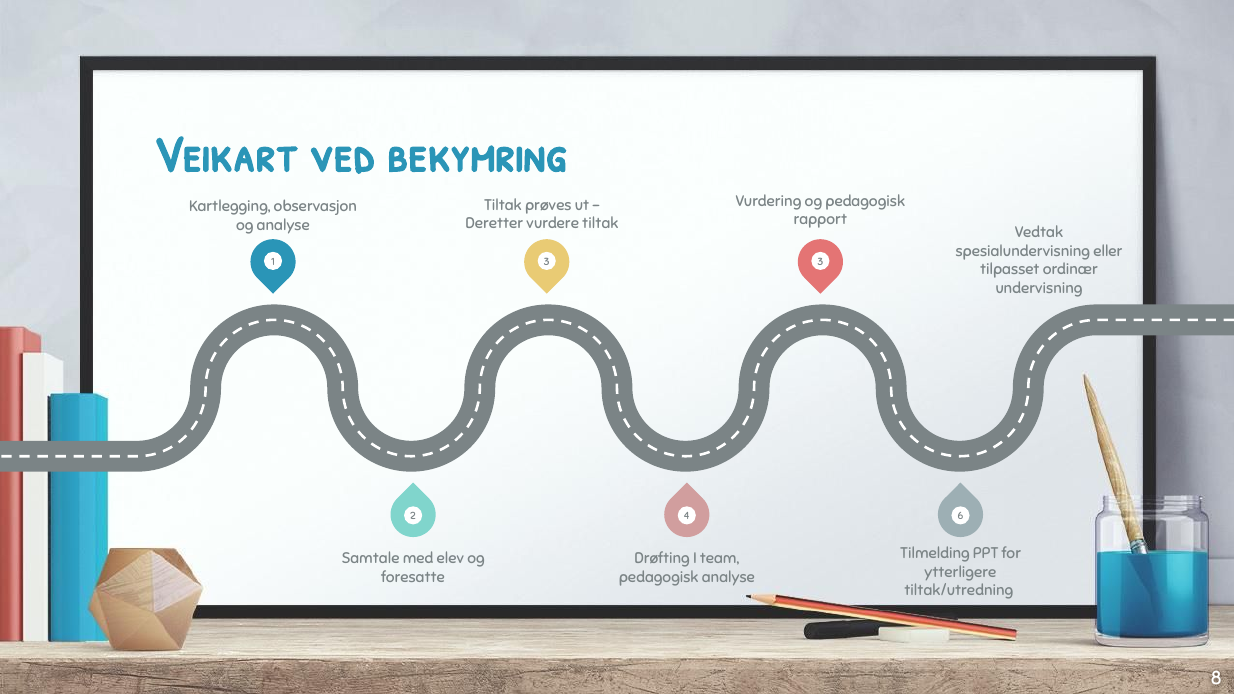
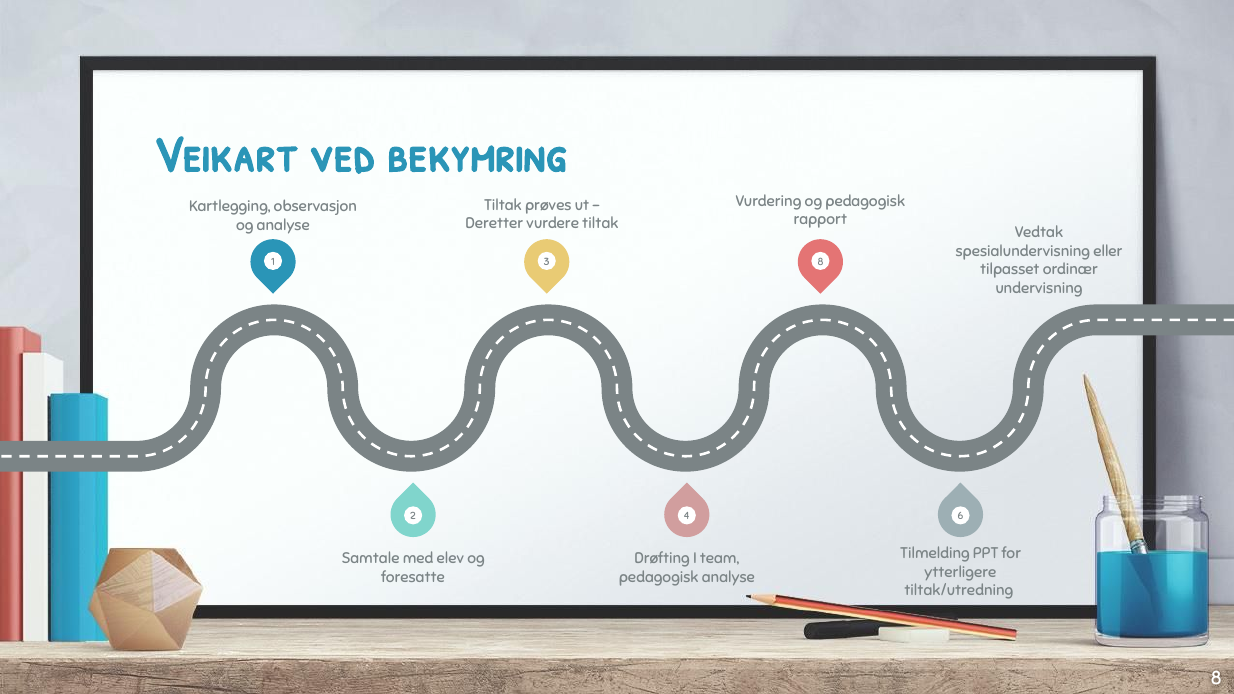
3 3: 3 -> 8 (820, 262)
